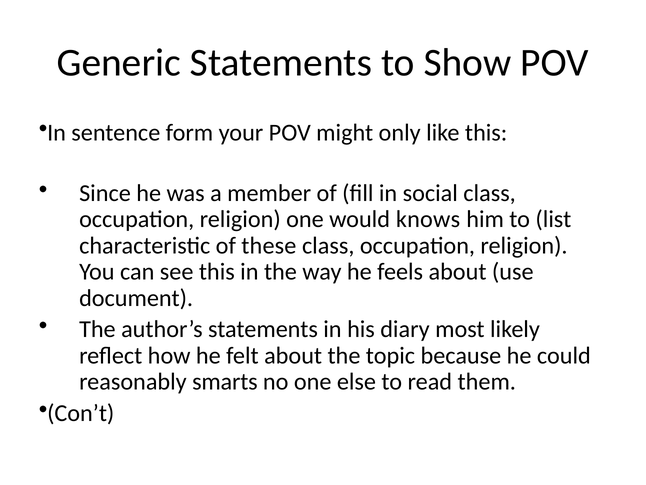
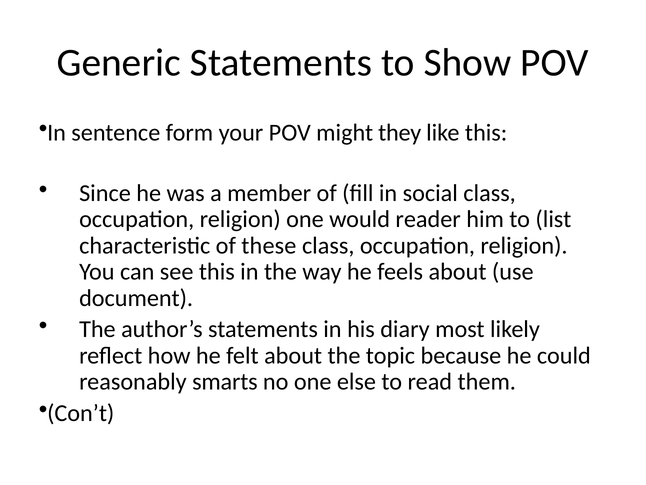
only: only -> they (400, 133)
knows: knows -> reader (428, 219)
